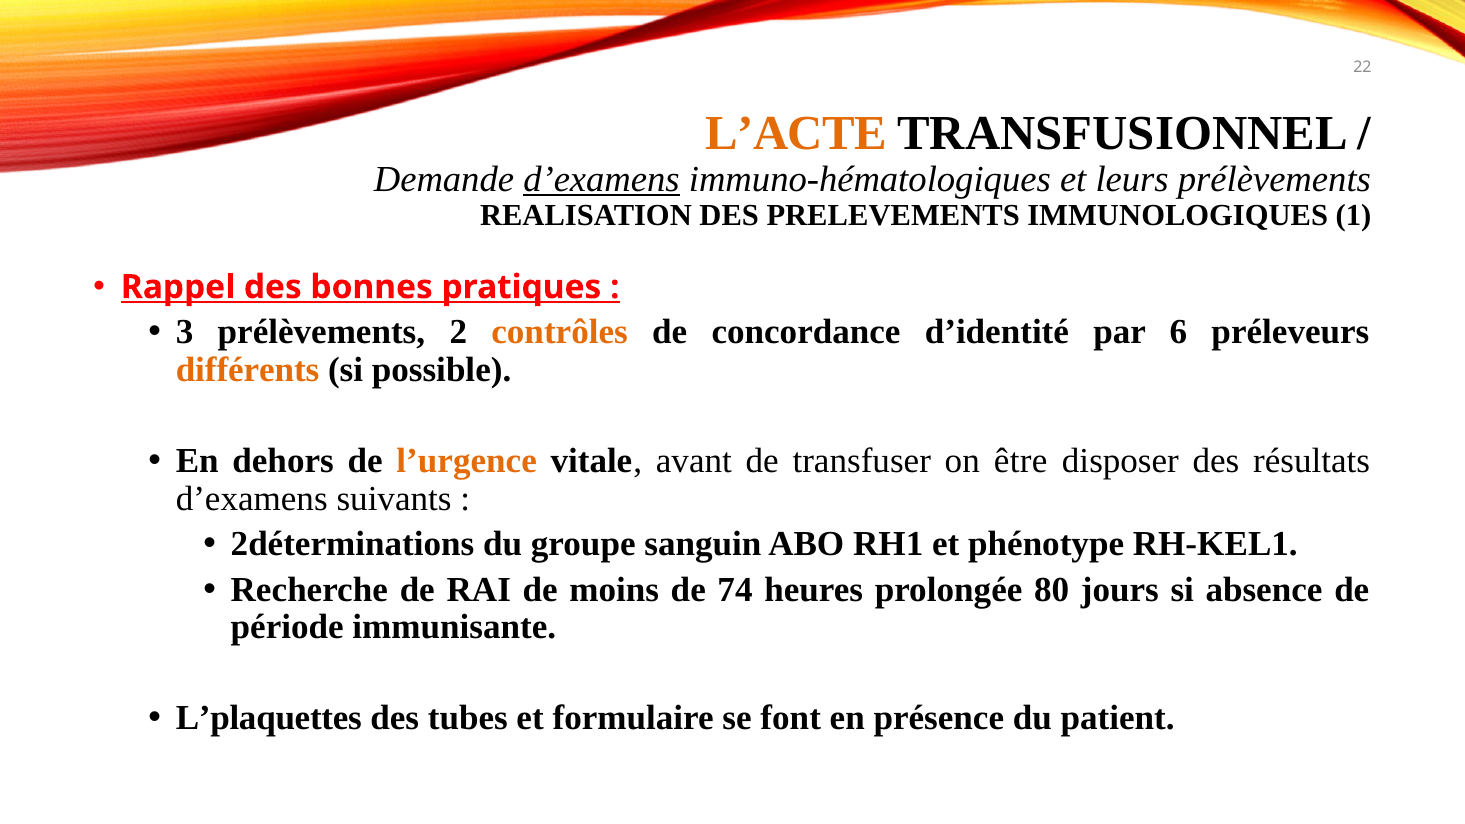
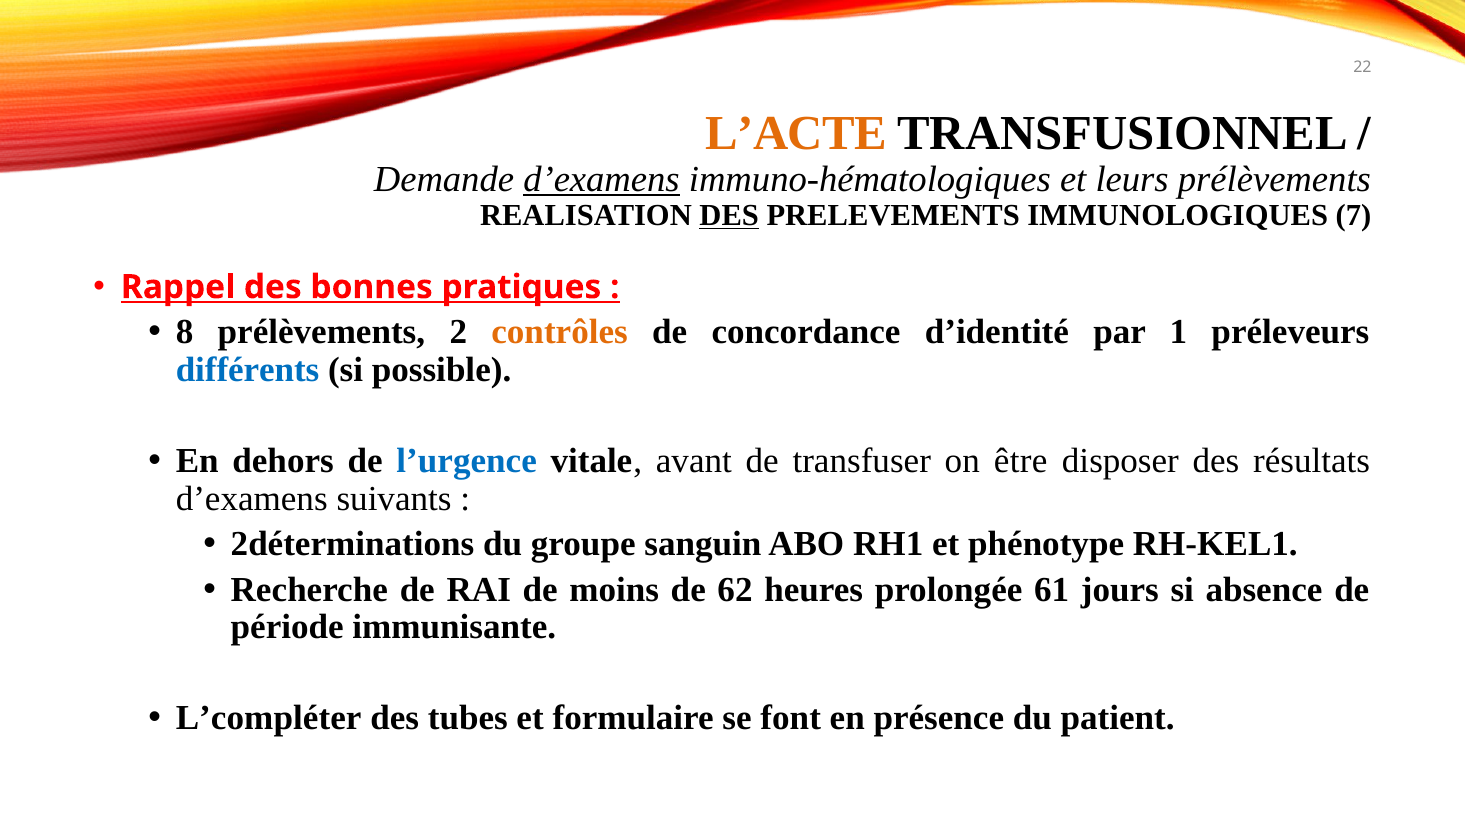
DES underline: none -> present (729, 215)
1: 1 -> 7 (1353, 215)
3: 3 -> 8 (185, 332)
6: 6 -> 1 (1178, 332)
différents colour: orange -> blue (248, 370)
l’urgence colour: orange -> blue (467, 461)
74: 74 -> 62 (735, 590)
80: 80 -> 61 (1052, 590)
L’plaquettes: L’plaquettes -> L’compléter (269, 718)
